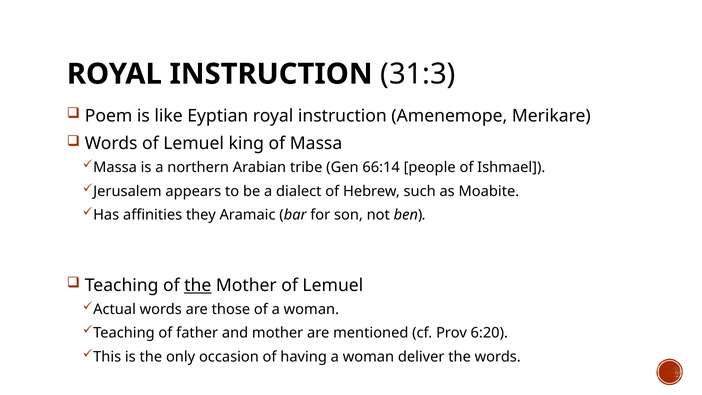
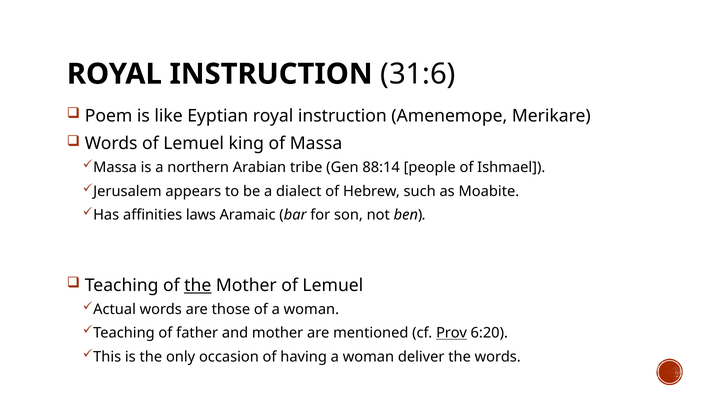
31:3: 31:3 -> 31:6 (418, 74)
66:14: 66:14 -> 88:14 (381, 167)
they: they -> laws (201, 215)
Prov underline: none -> present (452, 333)
